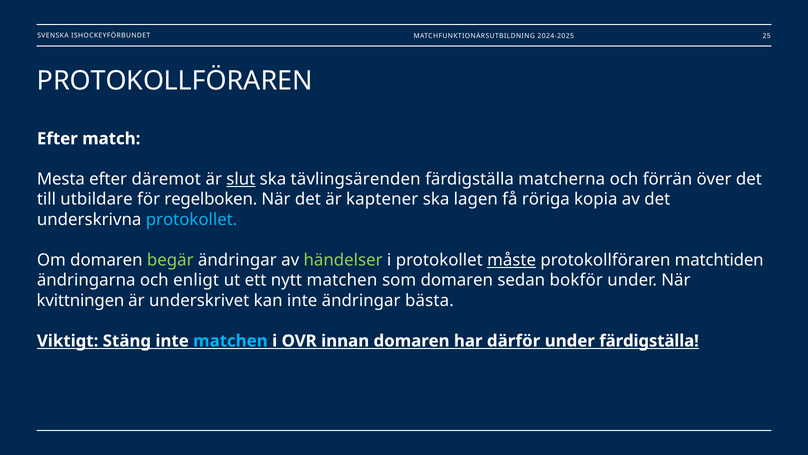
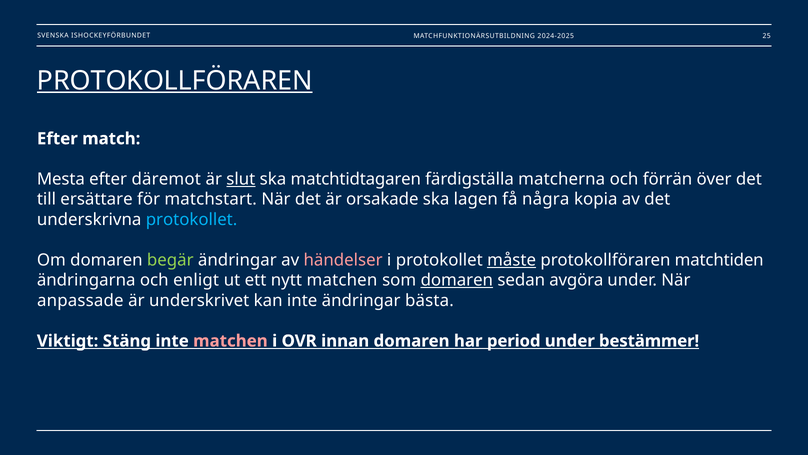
PROTOKOLLFÖRAREN underline: none -> present (175, 81)
tävlingsärenden: tävlingsärenden -> matchtidtagaren (356, 179)
utbildare: utbildare -> ersättare (97, 199)
regelboken: regelboken -> matchstart (211, 199)
kaptener: kaptener -> orsakade (382, 199)
röriga: röriga -> några (546, 199)
händelser colour: light green -> pink (343, 260)
domaren underline: none -> present (457, 280)
bokför: bokför -> avgöra (576, 280)
kvittningen: kvittningen -> anpassade (80, 300)
matchen colour: light blue -> pink (230, 341)
därför: därför -> period (514, 341)
under färdigställa: färdigställa -> bestämmer (649, 341)
